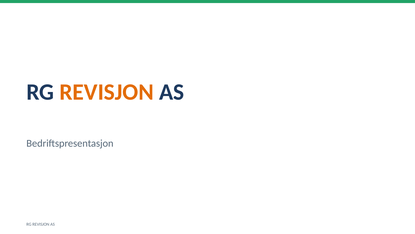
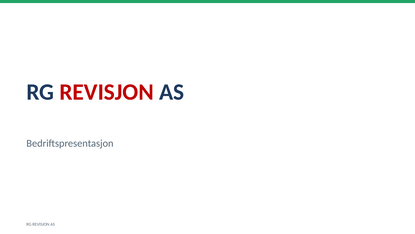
REVISJON colour: orange -> red (107, 92)
